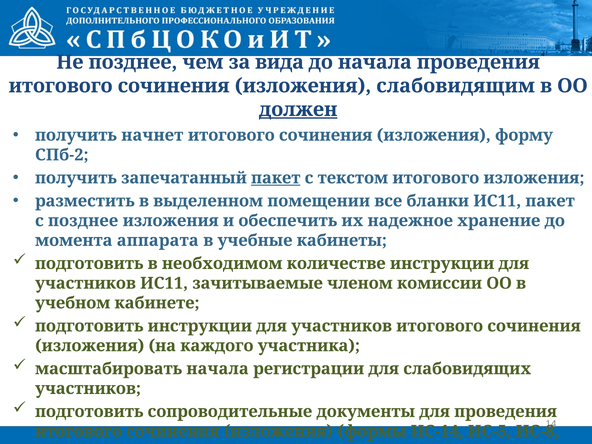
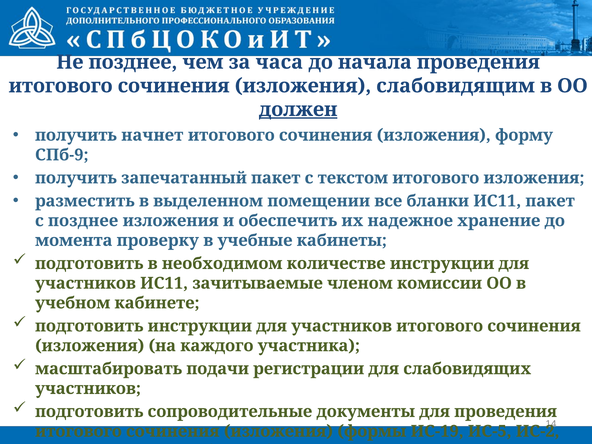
вида: вида -> часа (279, 62)
СПб-2: СПб-2 -> СПб-9 (62, 155)
пакет underline: present -> none (276, 178)
аппарата: аппарата -> проверку (158, 240)
масштабировать начала: начала -> подачи (218, 369)
ИС-14: ИС-14 -> ИС-19 (437, 431)
ИС-5 ИС-8: ИС-8 -> ИС-2 (538, 431)
